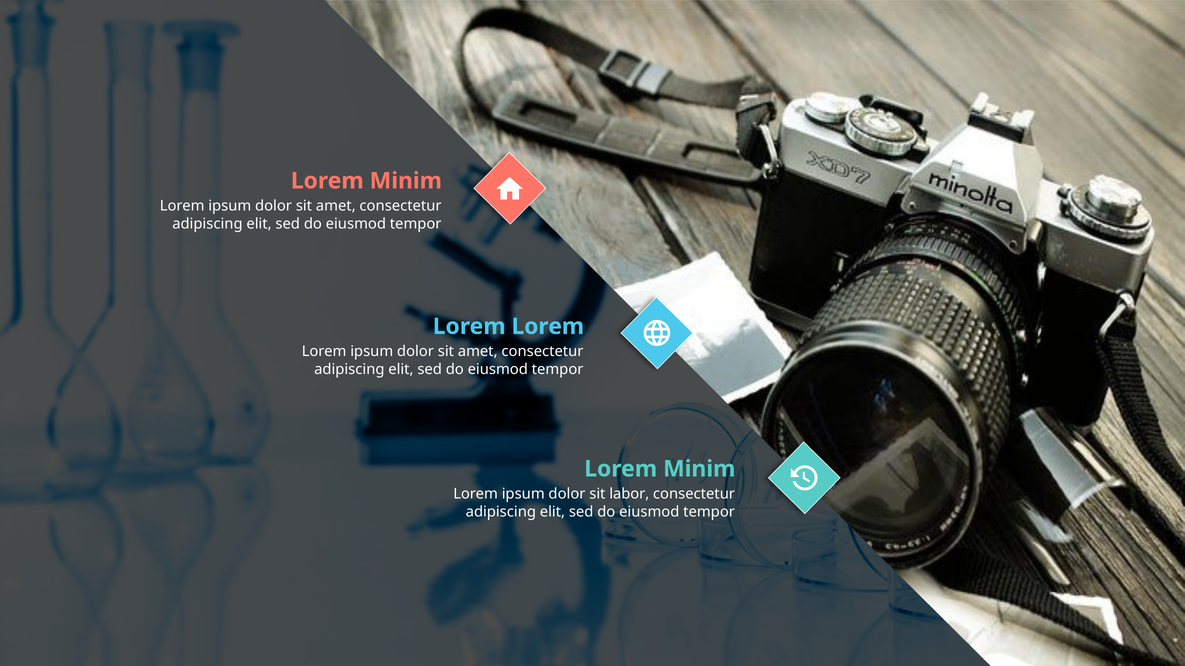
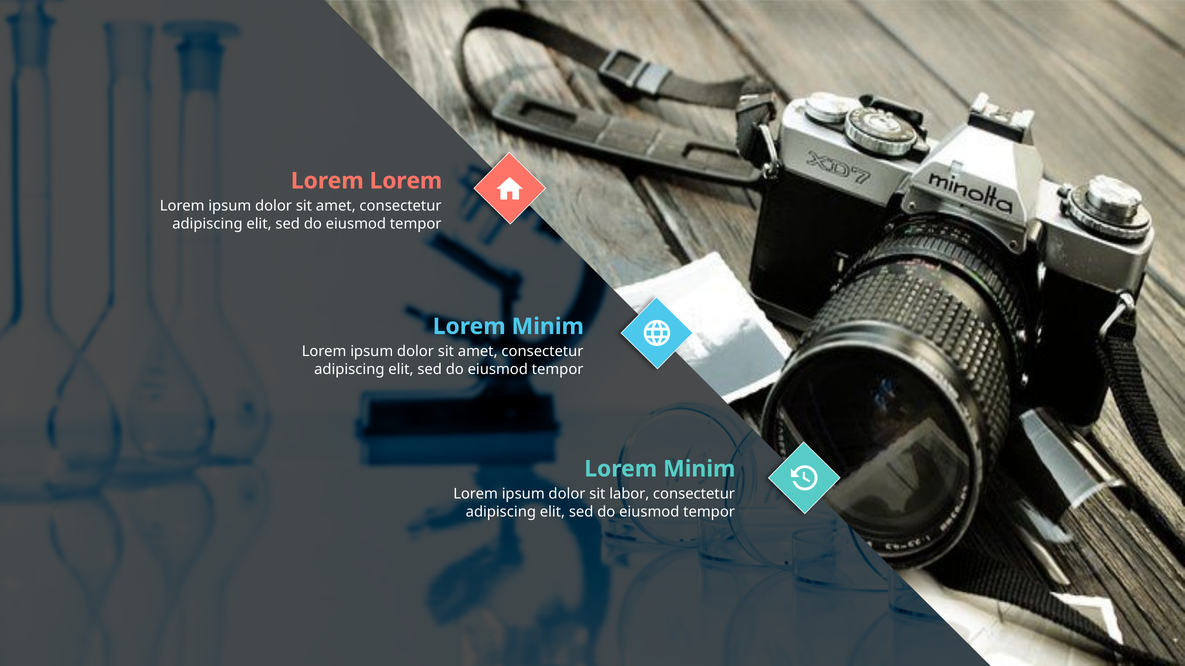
Minim: Minim -> Lorem (406, 181)
Lorem: Lorem -> Minim (548, 327)
